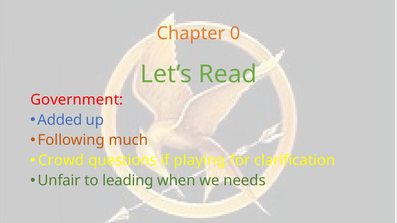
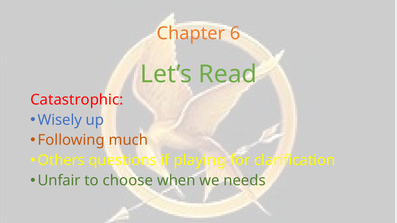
0: 0 -> 6 (235, 33)
Government: Government -> Catastrophic (77, 100)
Added: Added -> Wisely (60, 120)
Crowd: Crowd -> Others (61, 160)
leading: leading -> choose (128, 181)
